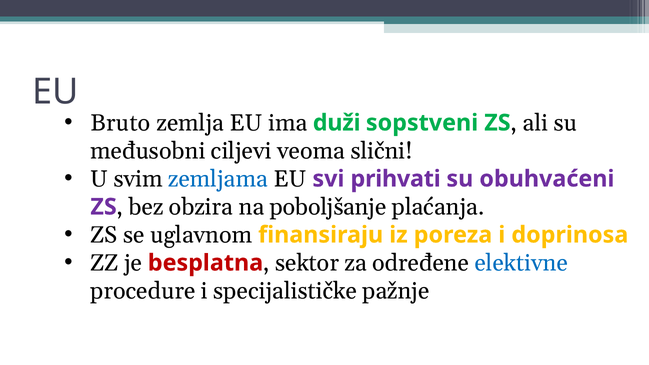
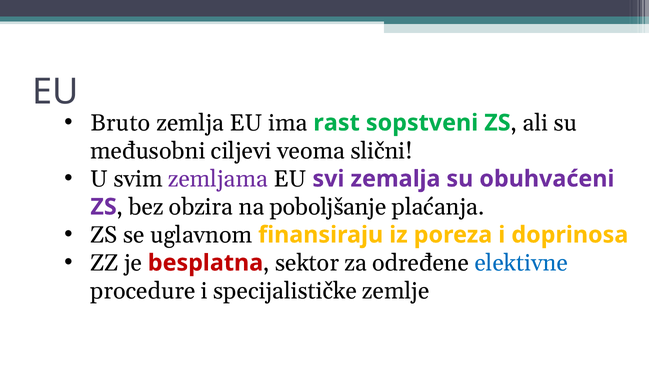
duži: duži -> rast (337, 123)
zemljama colour: blue -> purple (218, 179)
prihvati: prihvati -> zemalja (395, 179)
pažnje: pažnje -> zemlje (396, 291)
